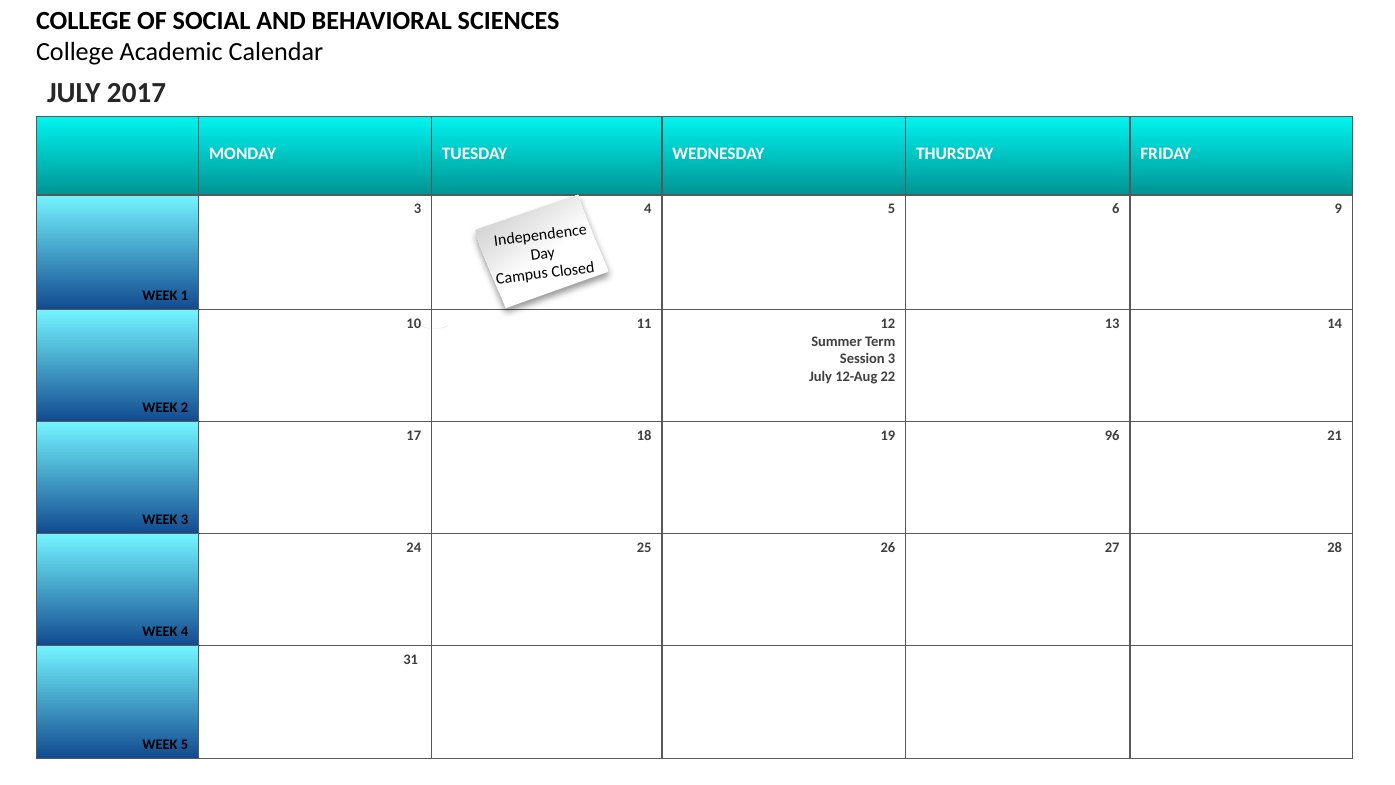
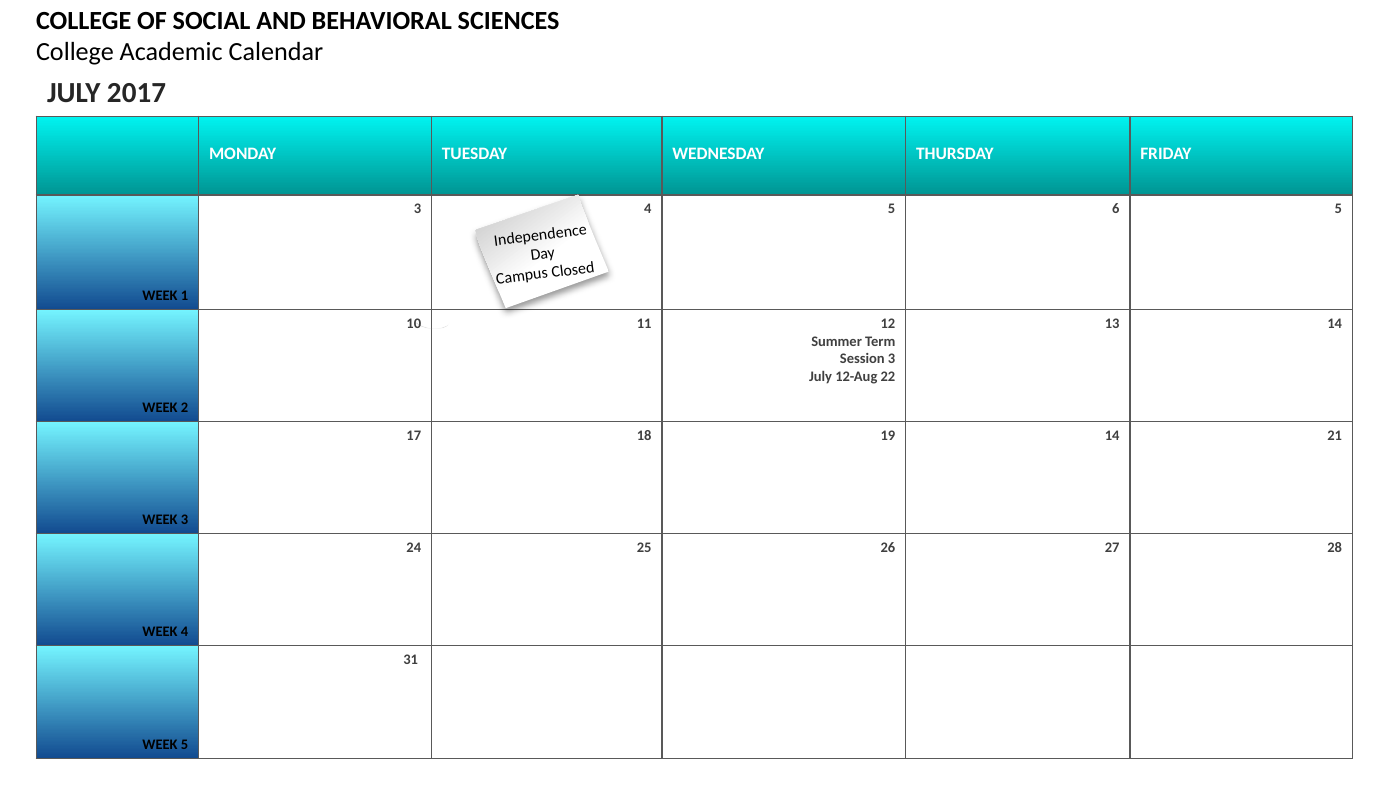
6 9: 9 -> 5 (1338, 209)
19 96: 96 -> 14 (1112, 436)
